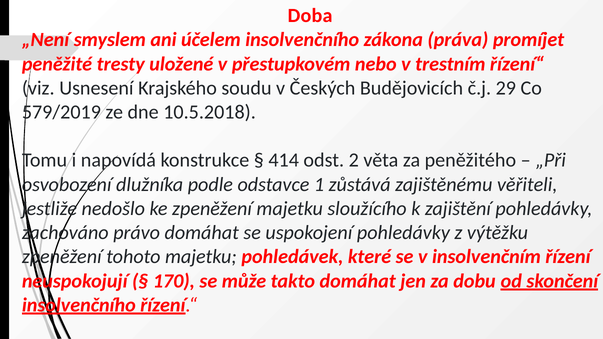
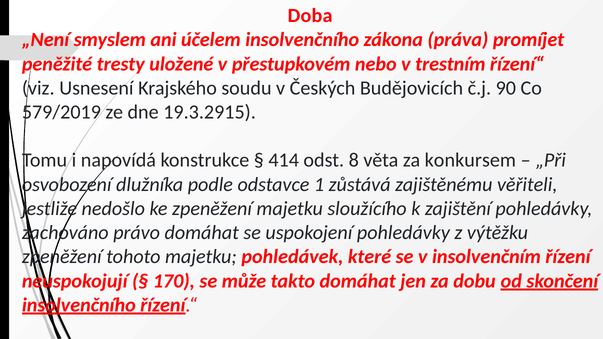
29: 29 -> 90 (506, 88)
10.5.2018: 10.5.2018 -> 19.3.2915 (210, 112)
2: 2 -> 8 (354, 160)
peněžitého: peněžitého -> konkursem (470, 160)
